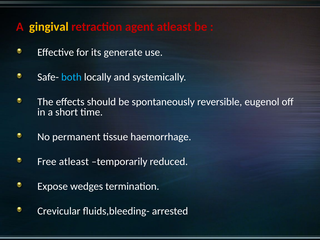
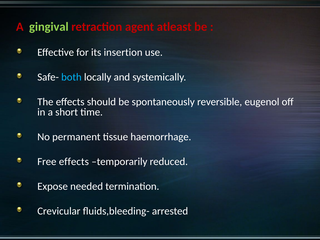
gingival colour: yellow -> light green (49, 27)
generate: generate -> insertion (123, 52)
Free atleast: atleast -> effects (74, 162)
wedges: wedges -> needed (87, 186)
